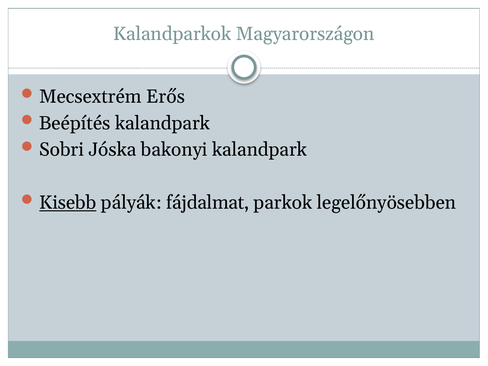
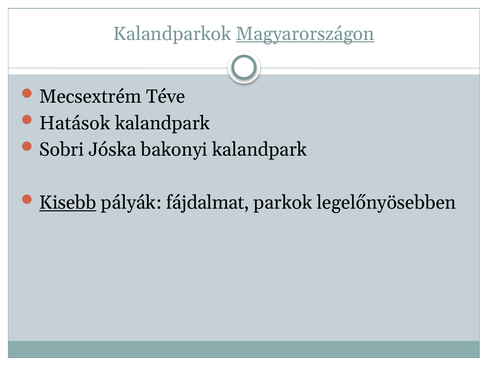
Magyarországon underline: none -> present (305, 34)
Erős: Erős -> Téve (166, 97)
Beépítés: Beépítés -> Hatások (75, 123)
